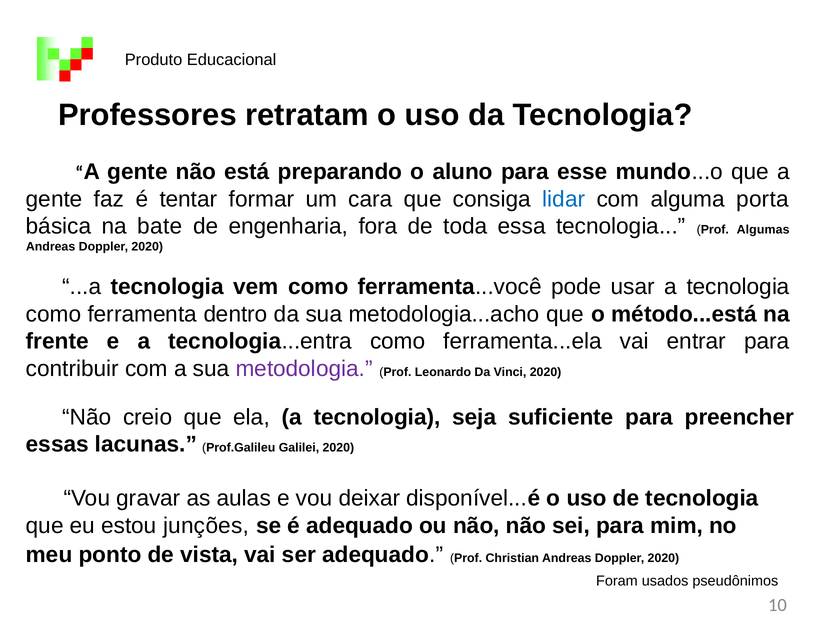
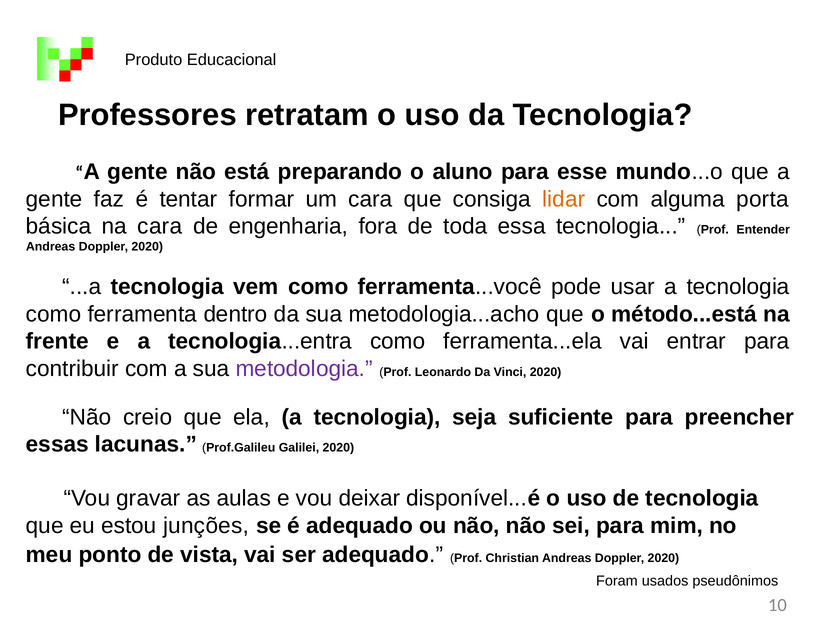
lidar colour: blue -> orange (564, 199)
na bate: bate -> cara (160, 226)
Algumas: Algumas -> Entender (763, 230)
